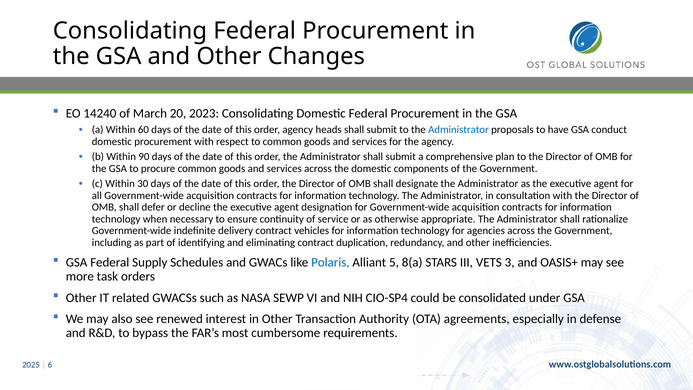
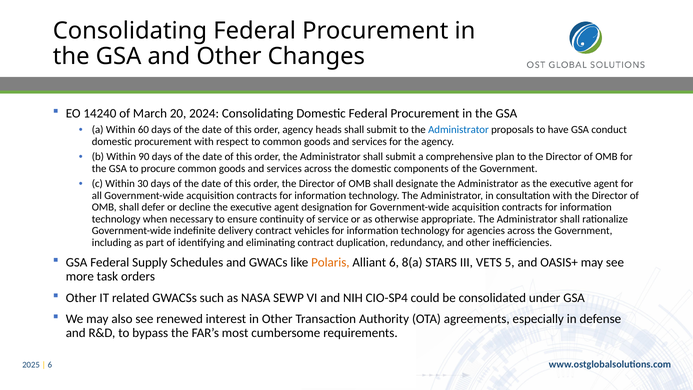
2023: 2023 -> 2024 (204, 113)
Polaris colour: blue -> orange (330, 262)
Alliant 5: 5 -> 6 (394, 262)
3: 3 -> 5 (510, 262)
